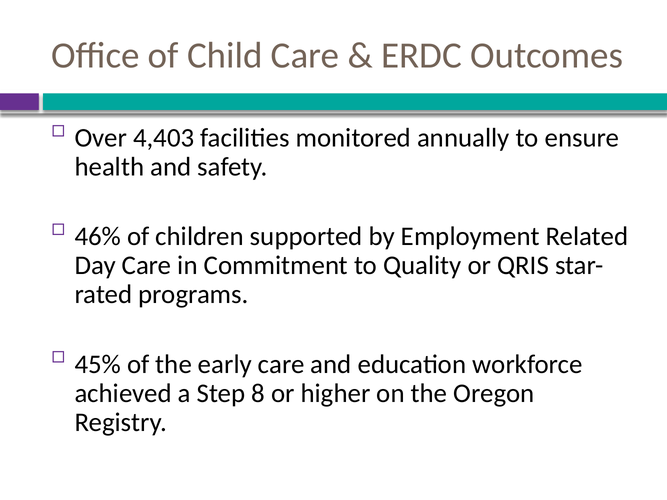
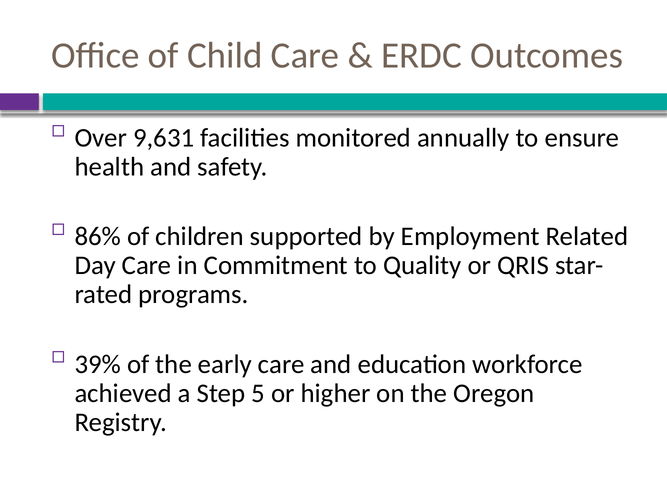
4,403: 4,403 -> 9,631 (164, 138)
46%: 46% -> 86% (98, 237)
45%: 45% -> 39% (98, 364)
8: 8 -> 5 (258, 393)
